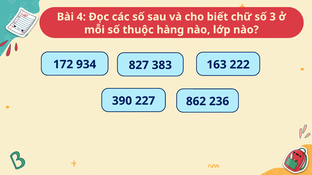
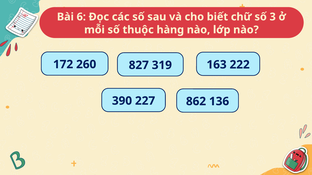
4: 4 -> 6 (81, 17)
934: 934 -> 260 (86, 65)
383: 383 -> 319 (162, 65)
236: 236 -> 136 (219, 102)
